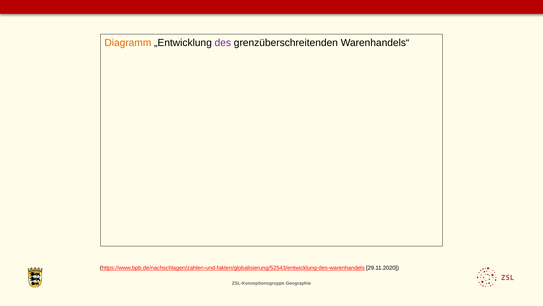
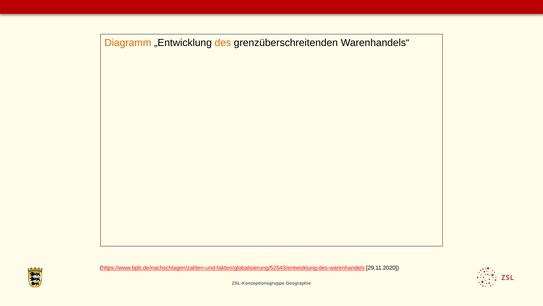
des colour: purple -> orange (223, 43)
